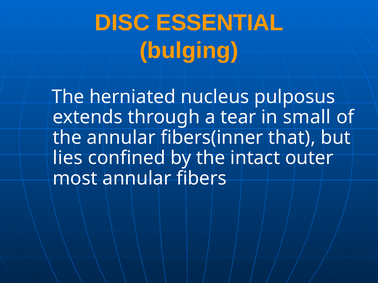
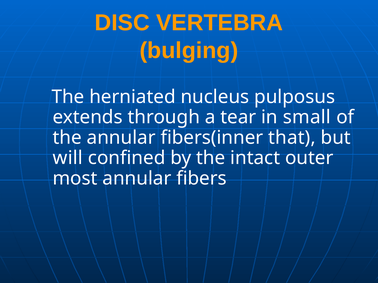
ESSENTIAL: ESSENTIAL -> VERTEBRA (220, 23)
lies: lies -> will (68, 158)
